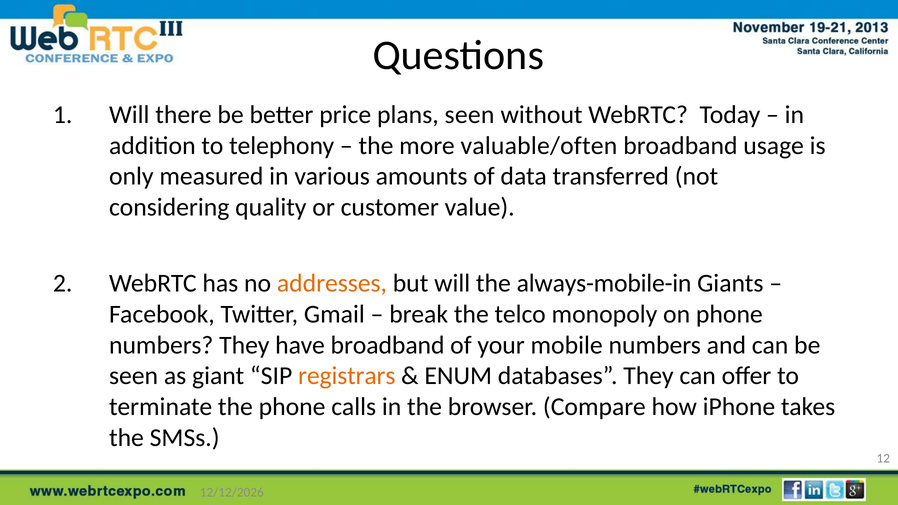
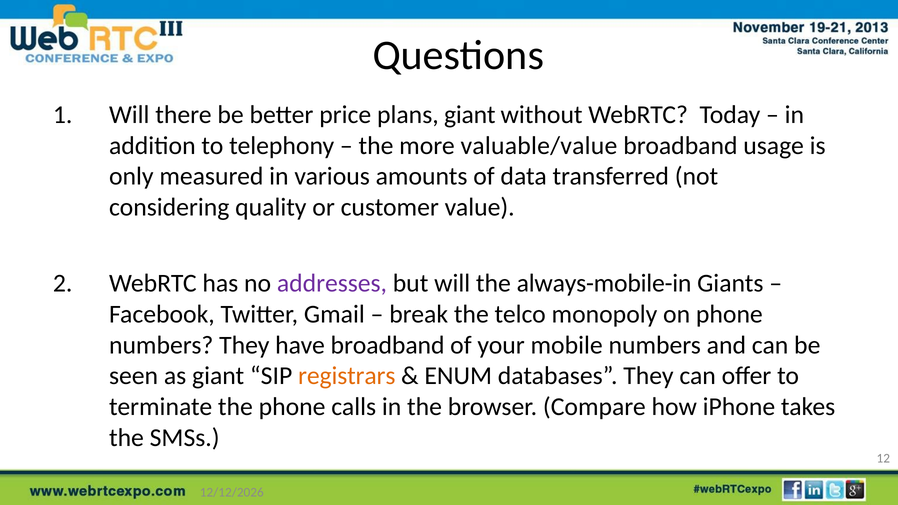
plans seen: seen -> giant (470, 115)
valuable/often: valuable/often -> valuable/value (539, 146)
addresses colour: orange -> purple (332, 283)
